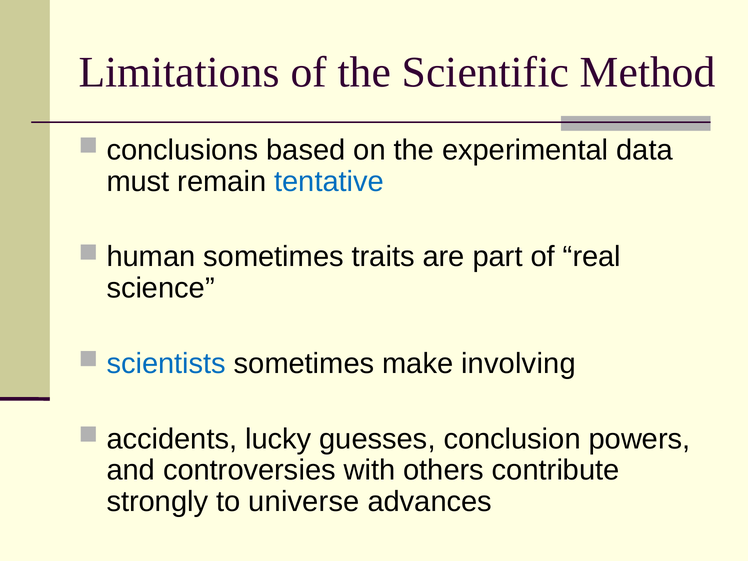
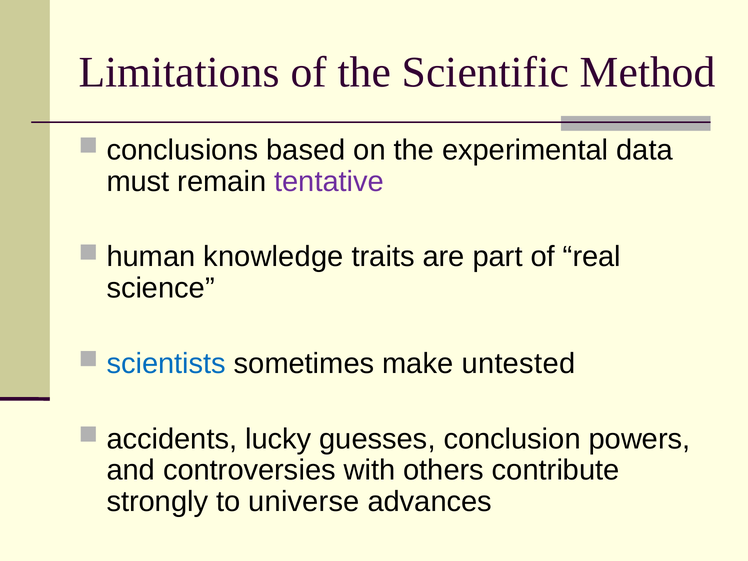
tentative colour: blue -> purple (329, 182)
human sometimes: sometimes -> knowledge (274, 257)
involving: involving -> untested (518, 364)
